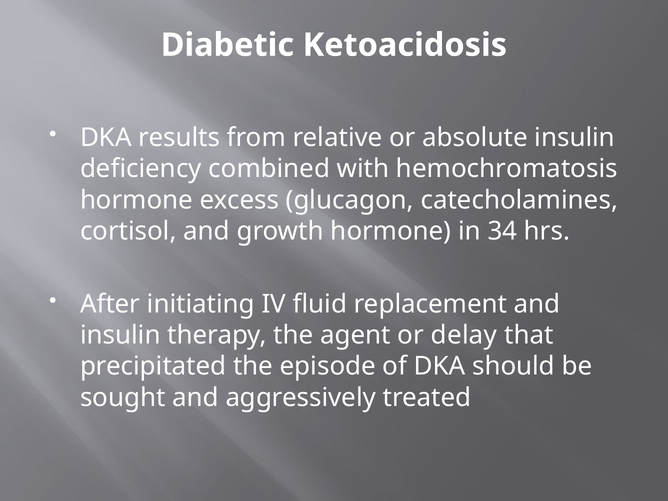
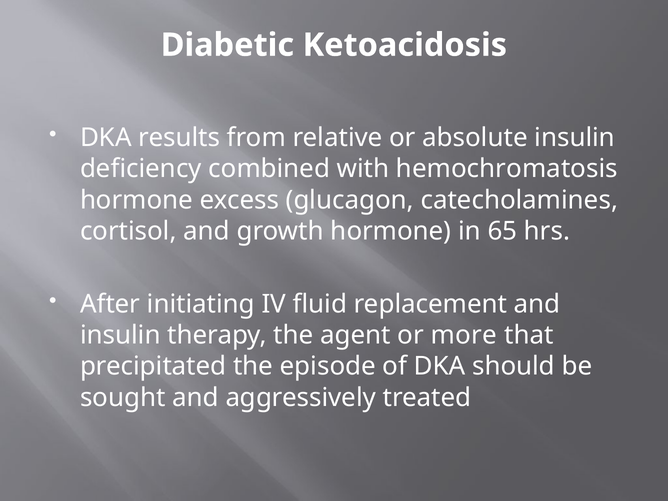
34: 34 -> 65 (502, 231)
delay: delay -> more (464, 335)
